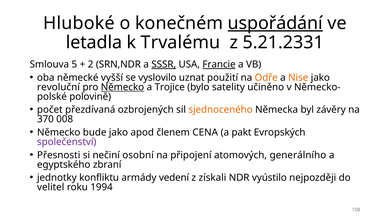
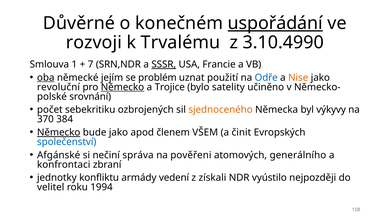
Hluboké: Hluboké -> Důvěrné (79, 23)
letadla: letadla -> rozvoji (94, 42)
5.21.2331: 5.21.2331 -> 3.10.4990 (283, 42)
5: 5 -> 1 (74, 64)
2: 2 -> 7 (91, 64)
Francie underline: present -> none (219, 64)
oba underline: none -> present (46, 77)
vyšší: vyšší -> jejím (112, 77)
vyslovilo: vyslovilo -> problém (157, 77)
Odře colour: orange -> blue (266, 77)
polovině: polovině -> srovnání (90, 96)
přezdívaná: přezdívaná -> sebekritiku (90, 109)
závěry: závěry -> výkyvy (331, 109)
008: 008 -> 384 (65, 119)
Německo underline: none -> present (59, 132)
CENA: CENA -> VŠEM (205, 132)
pakt: pakt -> činit (241, 132)
společenství colour: purple -> blue (67, 142)
Přesnosti: Přesnosti -> Afgánské (59, 155)
osobní: osobní -> správa (138, 155)
připojení: připojení -> pověřeni (191, 155)
egyptského: egyptského -> konfrontaci (64, 164)
